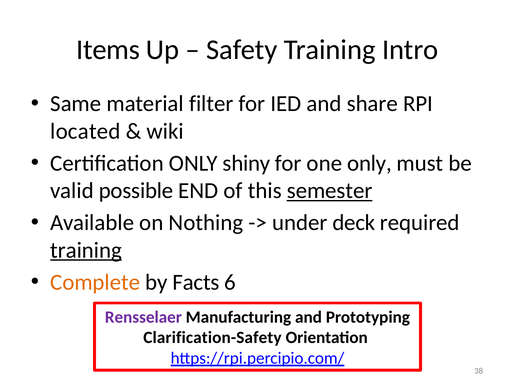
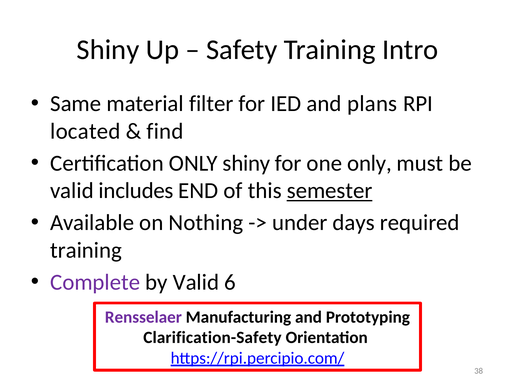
Items: Items -> Shiny (108, 50)
share: share -> plans (372, 104)
wiki: wiki -> find (165, 131)
possible: possible -> includes (136, 191)
deck: deck -> days (354, 223)
training underline: present -> none (86, 250)
Complete colour: orange -> purple (95, 282)
by Facts: Facts -> Valid (196, 282)
